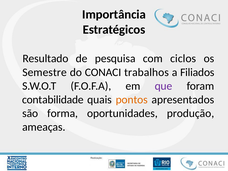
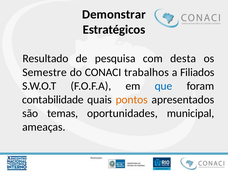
Importância: Importância -> Demonstrar (114, 14)
ciclos: ciclos -> desta (183, 59)
que colour: purple -> blue (163, 86)
forma: forma -> temas (63, 113)
produção: produção -> municipal (191, 113)
